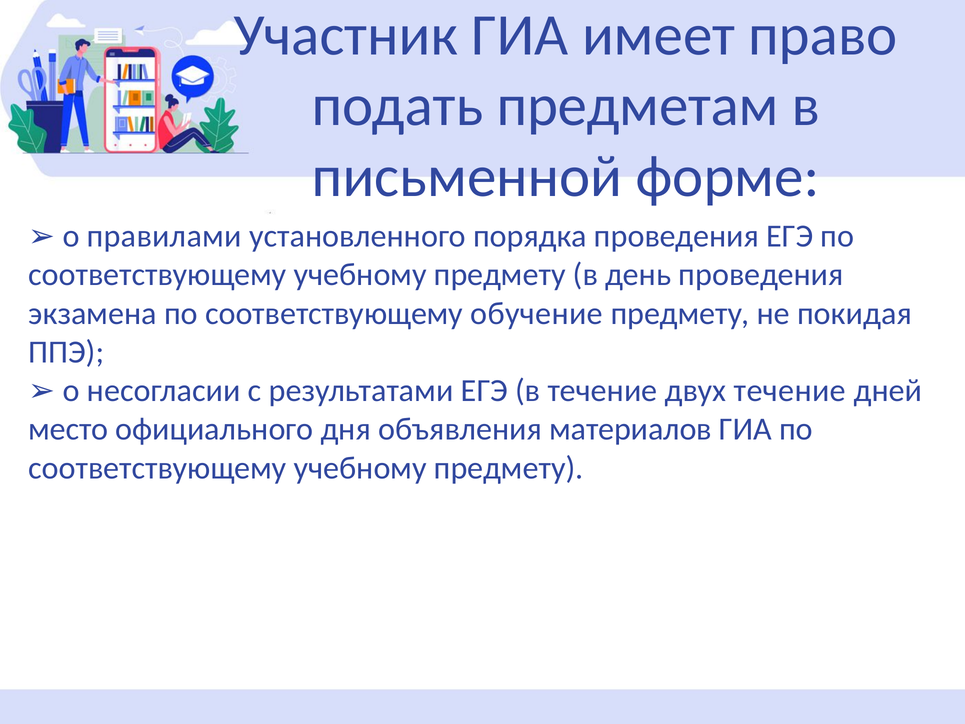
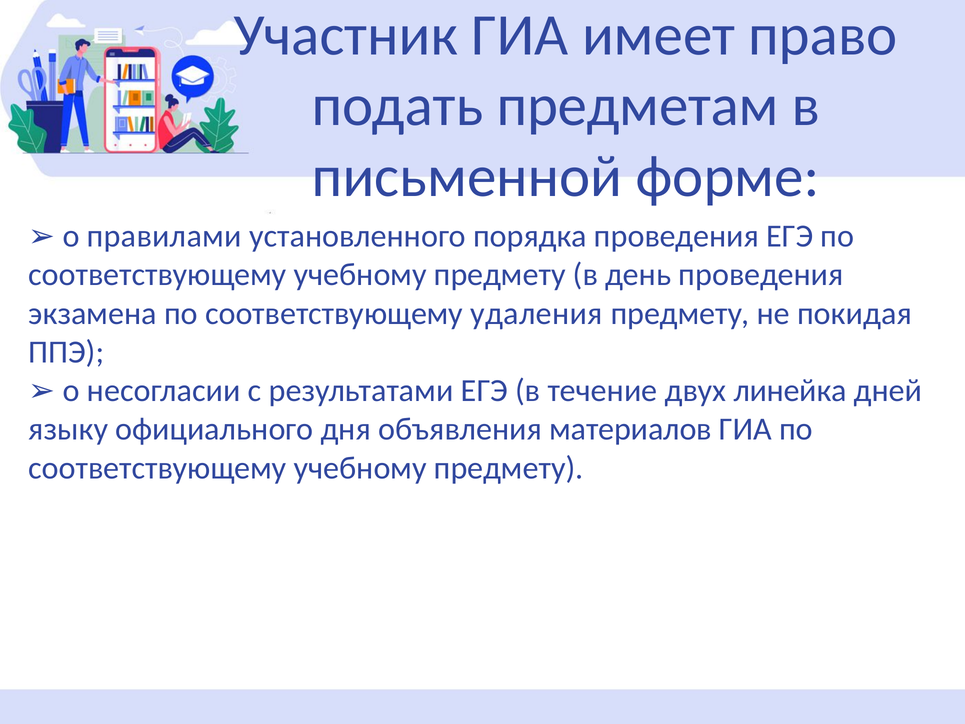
обучение: обучение -> удаления (537, 313)
двух течение: течение -> линейка (790, 391)
место: место -> языку (68, 429)
